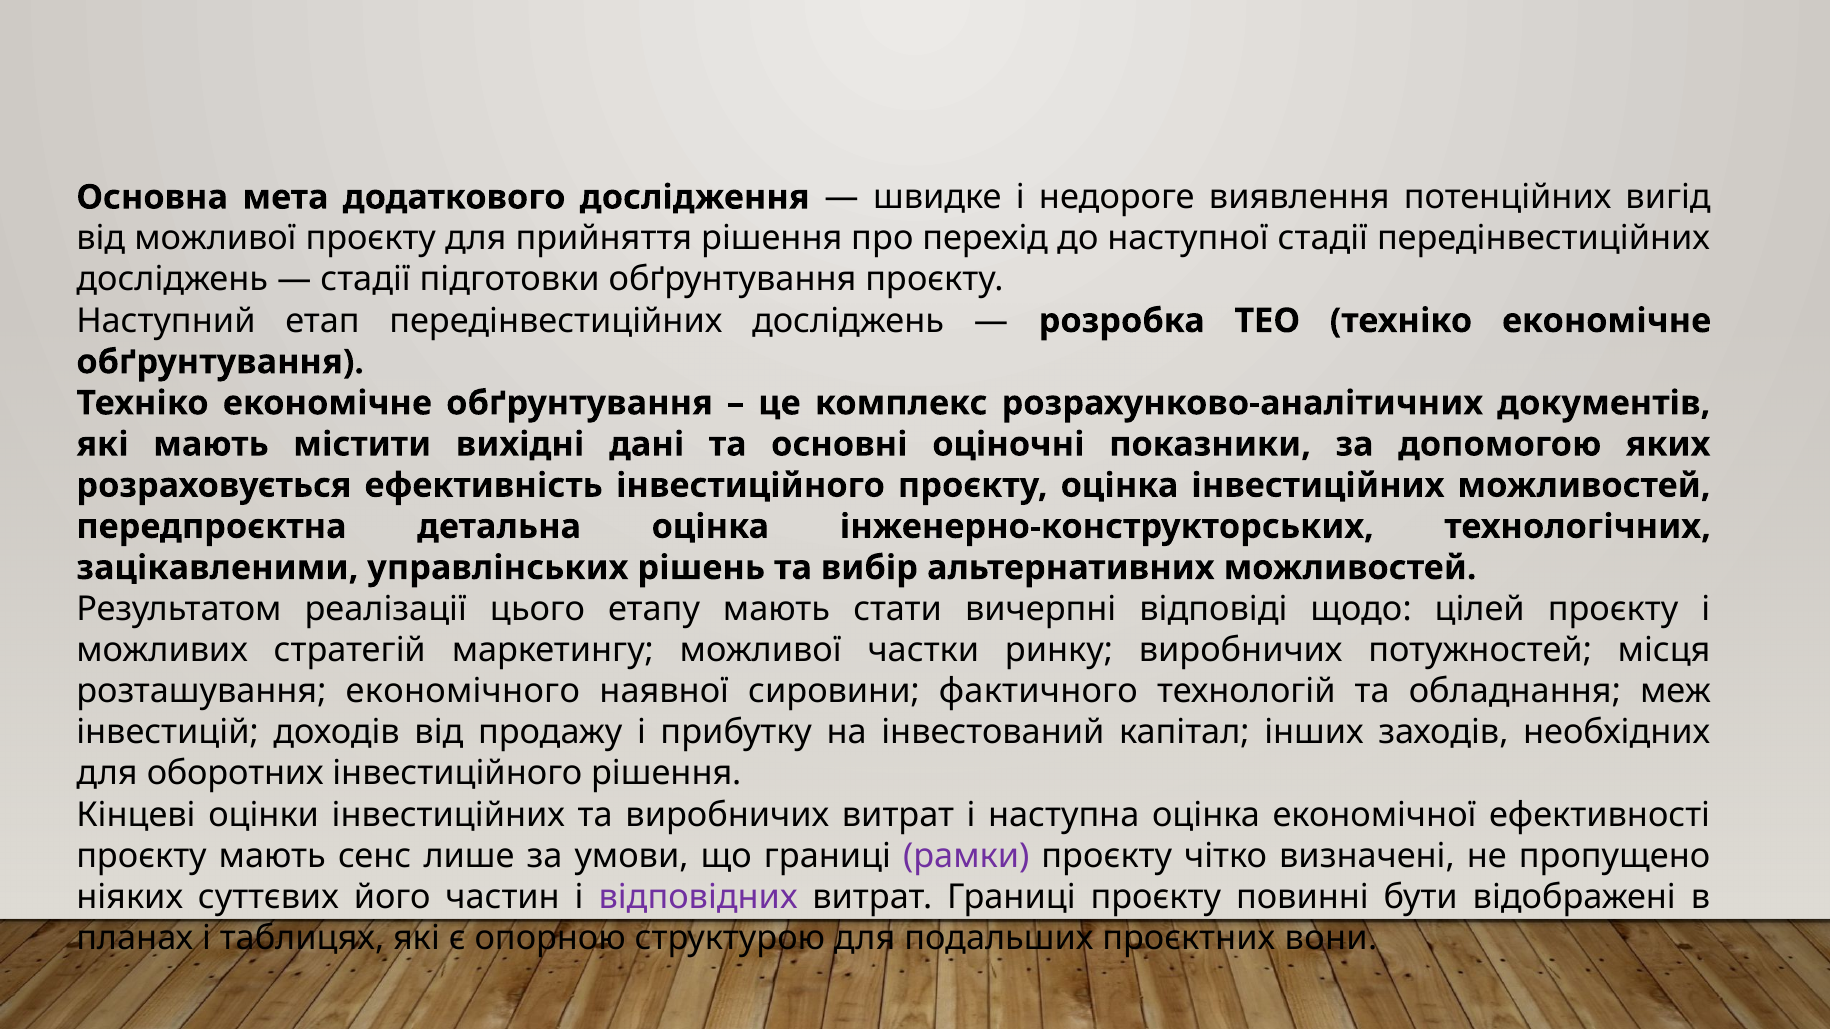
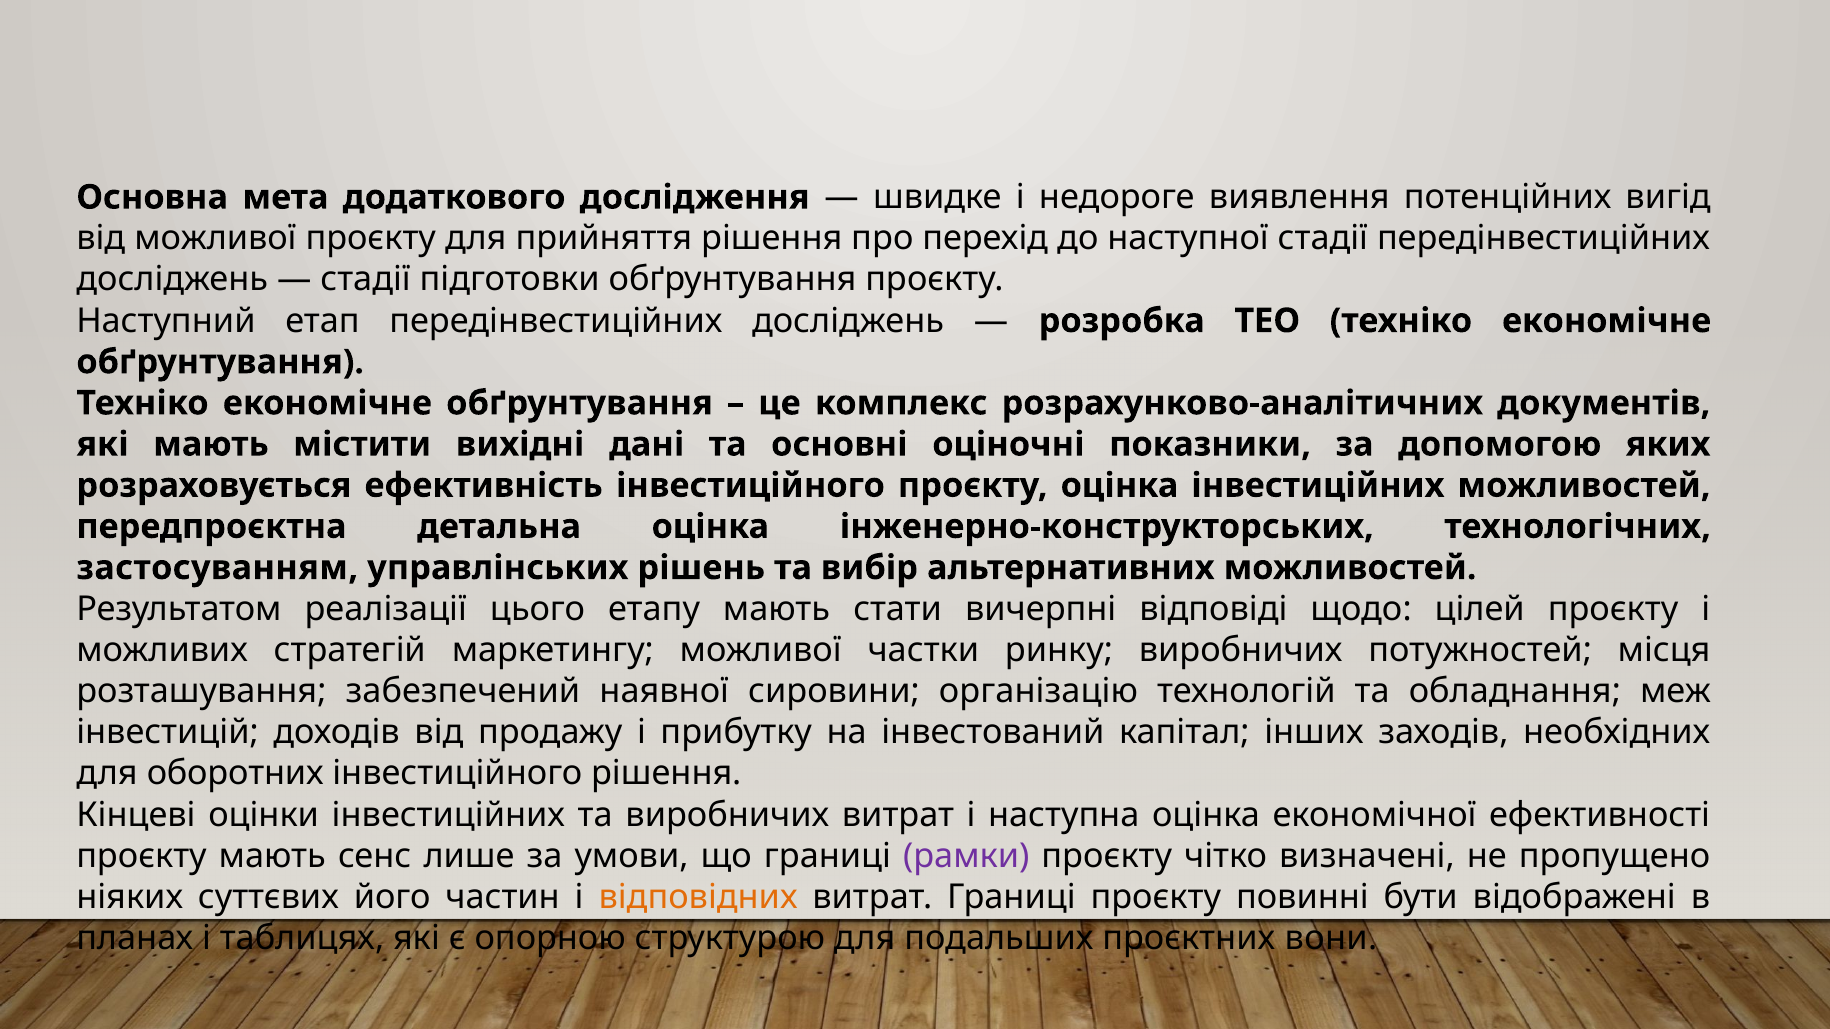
зацікавленими: зацікавленими -> застосуванням (217, 568)
економічного: економічного -> забезпечений (463, 692)
фактичного: фактичного -> організацію (1038, 692)
відповідних colour: purple -> orange (698, 897)
